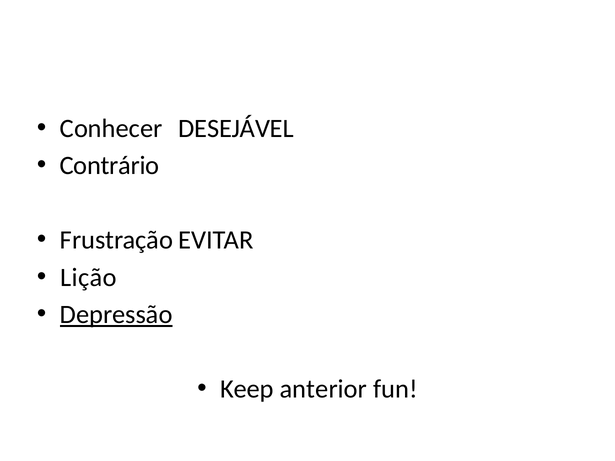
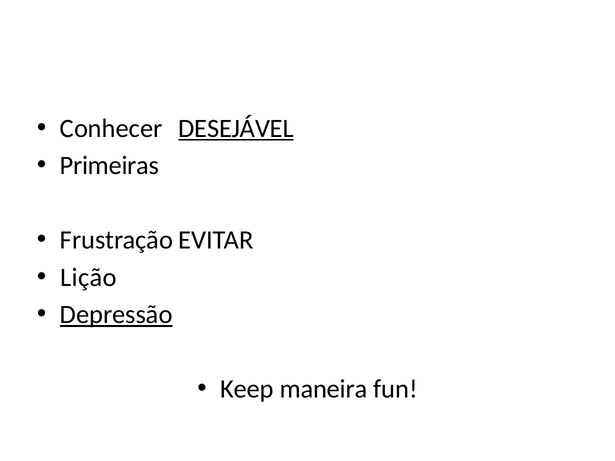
DESEJÁVEL underline: none -> present (236, 128)
Contrário: Contrário -> Primeiras (109, 166)
anterior: anterior -> maneira (324, 389)
